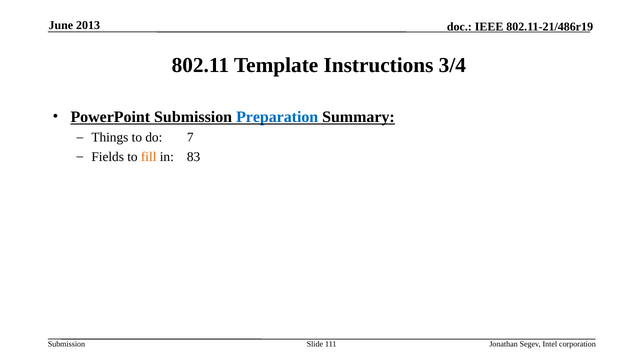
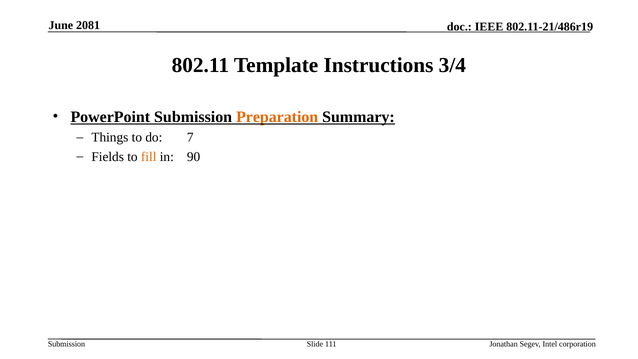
2013: 2013 -> 2081 (88, 25)
Preparation colour: blue -> orange (277, 117)
83: 83 -> 90 (194, 157)
